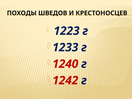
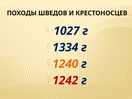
1223: 1223 -> 1027 (67, 31)
1233: 1233 -> 1334 (65, 47)
1240 colour: red -> orange (65, 64)
